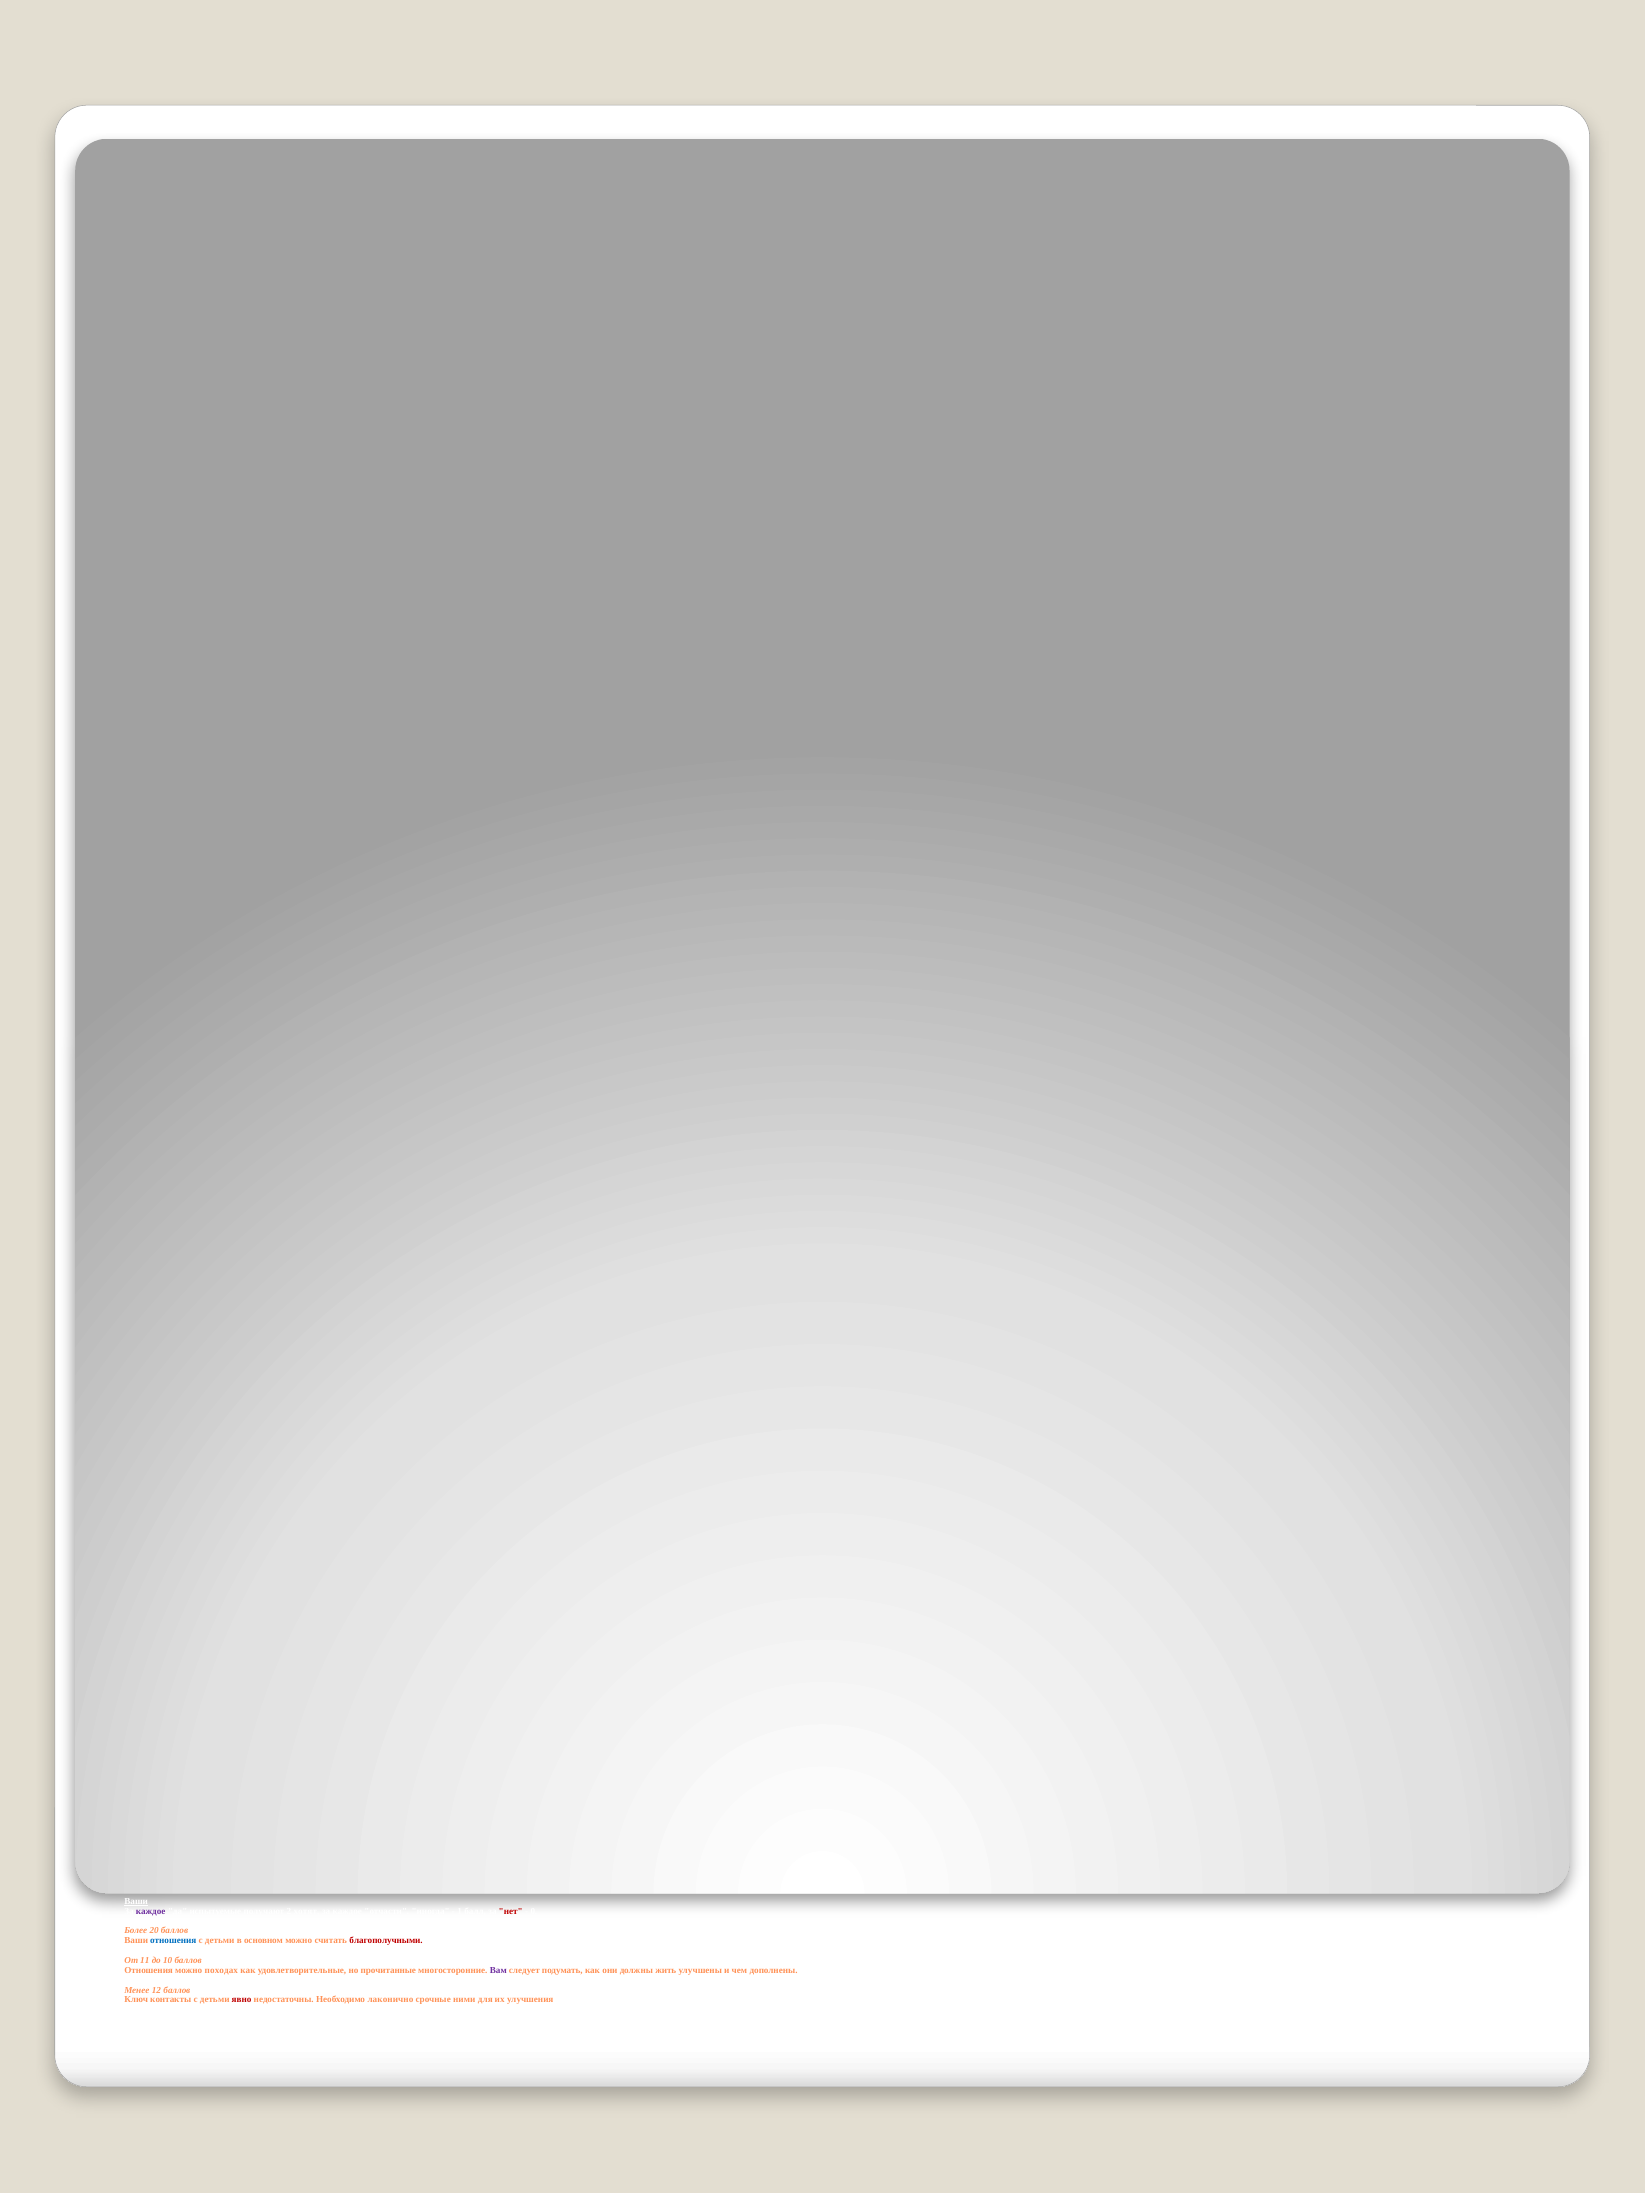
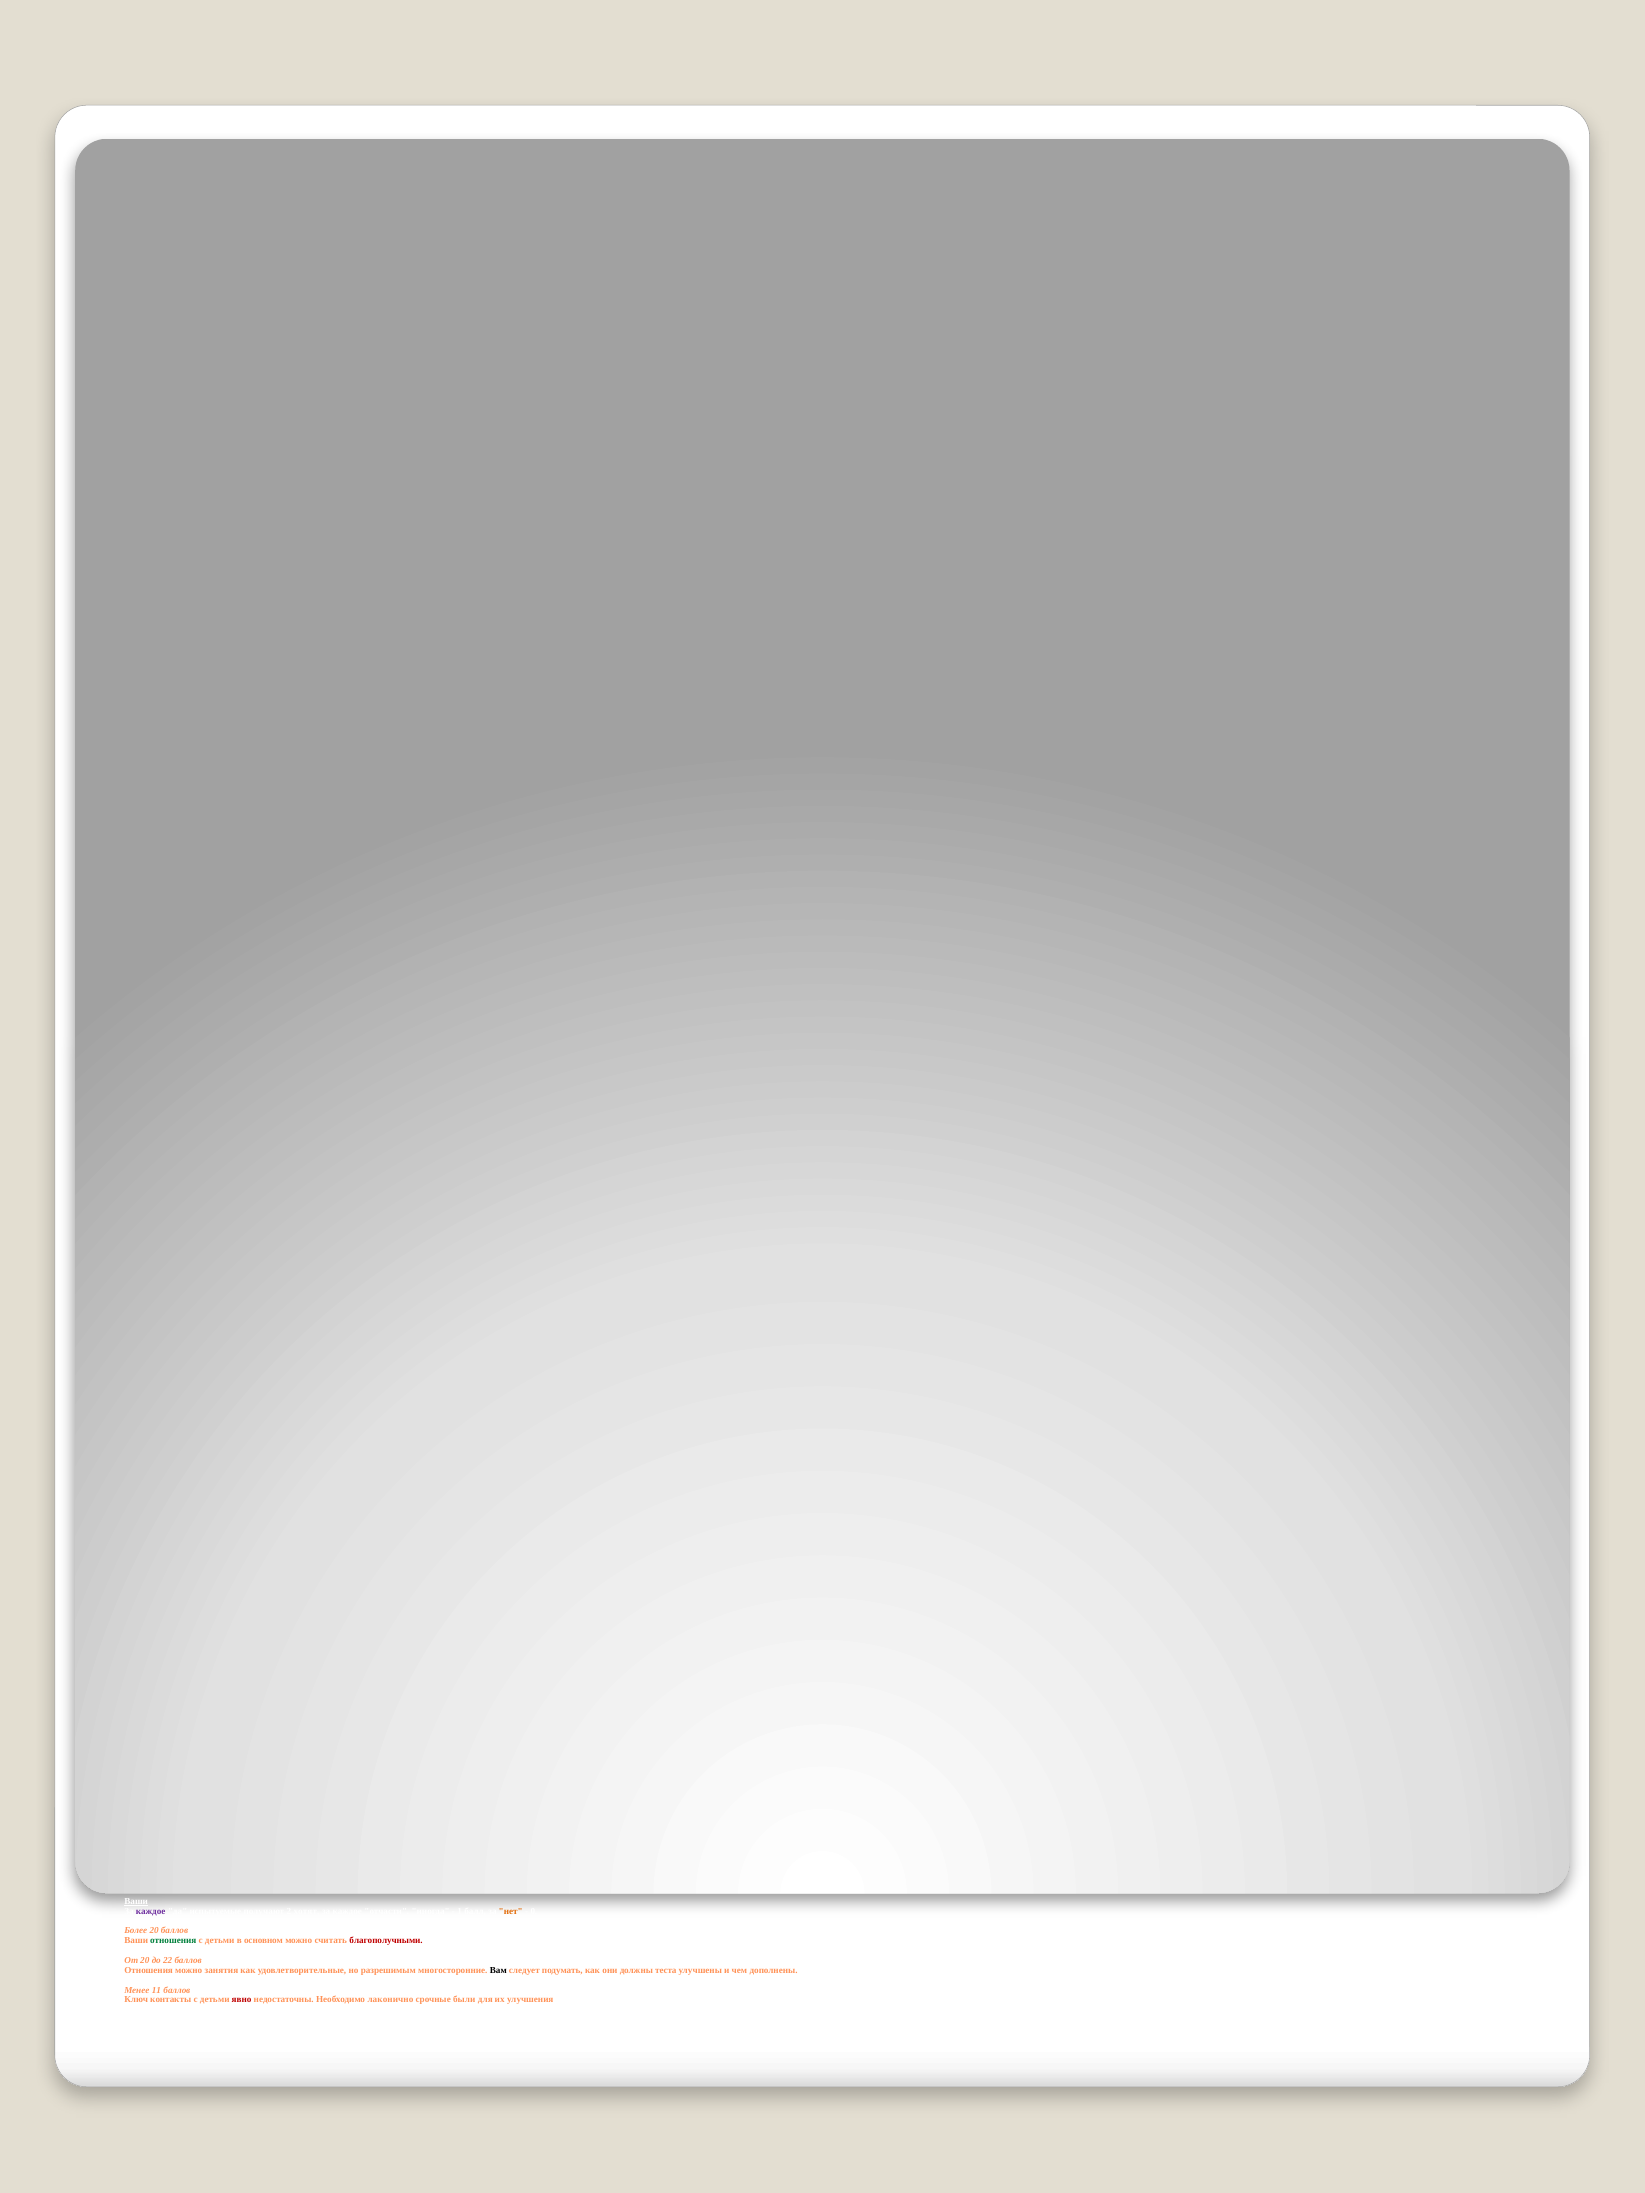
нет colour: red -> orange (511, 1912)
отношения colour: blue -> green (173, 1941)
От 11: 11 -> 20 (145, 1961)
10: 10 -> 22 (168, 1961)
походах: походах -> занятия (221, 1971)
прочитанные: прочитанные -> разрешимым (388, 1971)
Вам colour: purple -> black (498, 1971)
жить: жить -> теста (666, 1971)
12: 12 -> 11 (156, 1990)
ними: ними -> были (464, 2000)
